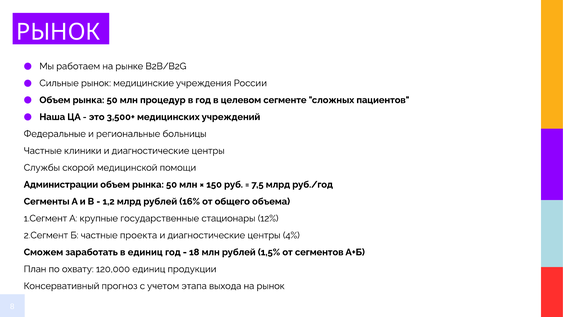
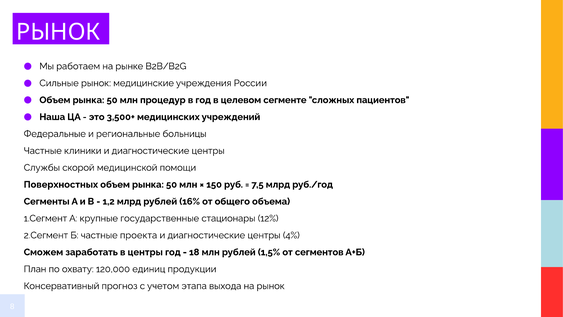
Администрации: Администрации -> Поверхностных (61, 184)
в единиц: единиц -> центры (145, 252)
